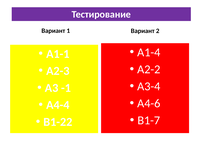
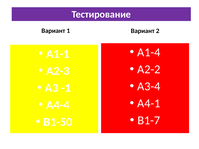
А4-6: А4-6 -> А4-1 (149, 104)
В1-22: В1-22 -> В1-50 (58, 122)
